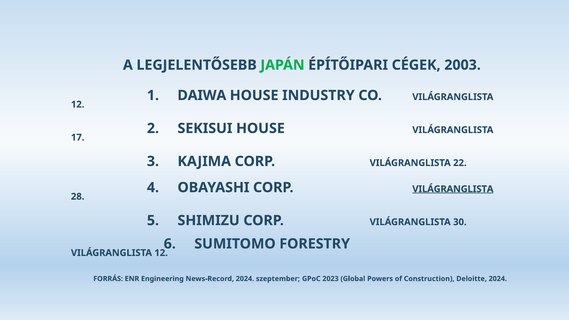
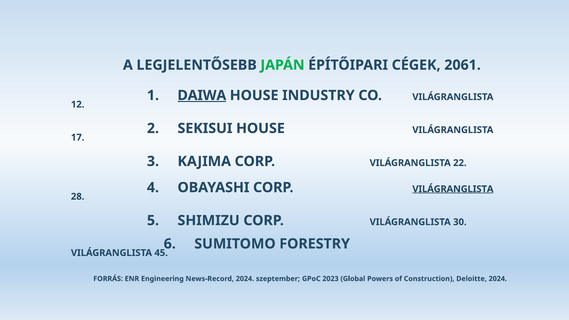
2003: 2003 -> 2061 (463, 65)
DAIWA underline: none -> present (202, 95)
12: 12 -> 45 (161, 253)
